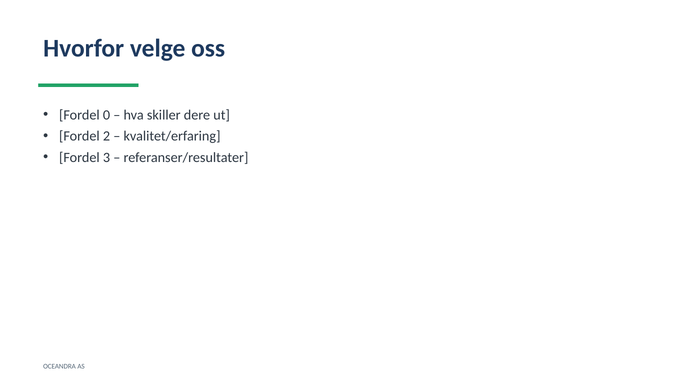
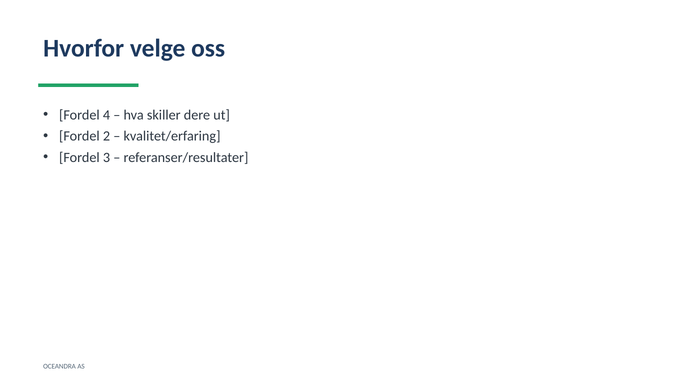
0: 0 -> 4 (106, 115)
